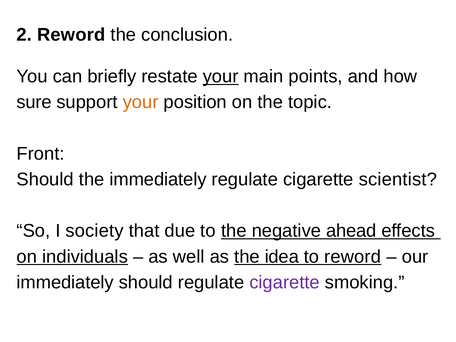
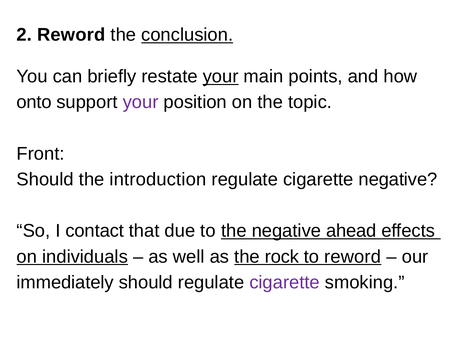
conclusion underline: none -> present (187, 35)
sure: sure -> onto (34, 102)
your colour: orange -> purple (141, 102)
the immediately: immediately -> introduction (158, 179)
cigarette scientist: scientist -> negative (398, 179)
society: society -> contact (95, 231)
idea: idea -> rock (282, 257)
